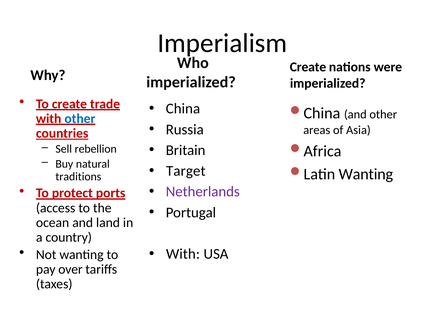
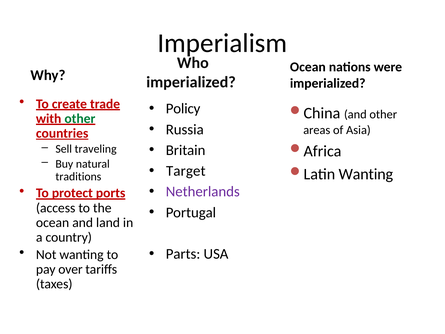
Create: Create -> Ocean (308, 67)
China: China -> Policy (183, 109)
other colour: blue -> green (80, 119)
rebellion: rebellion -> traveling (96, 149)
With: With -> Parts (183, 254)
